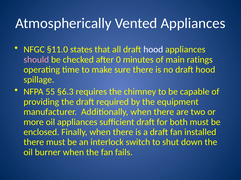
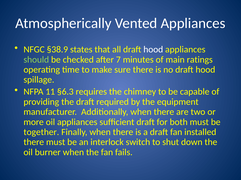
§11.0: §11.0 -> §38.9 (57, 50)
should colour: pink -> light green (36, 60)
0: 0 -> 7 (118, 60)
55: 55 -> 11 (50, 92)
enclosed: enclosed -> together (41, 133)
